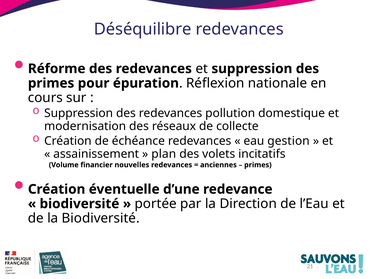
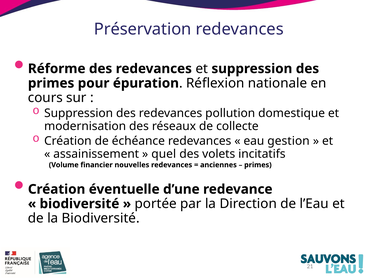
Déséquilibre: Déséquilibre -> Préservation (143, 29)
plan: plan -> quel (164, 154)
